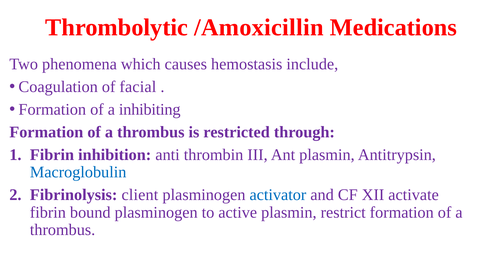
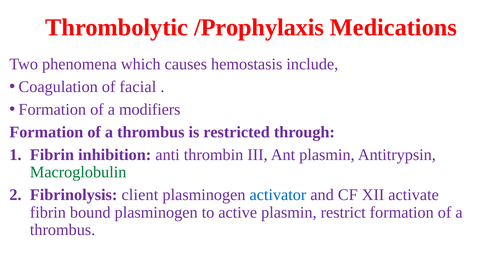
/Amoxicillin: /Amoxicillin -> /Prophylaxis (259, 28)
inhibiting: inhibiting -> modifiers (150, 109)
Macroglobulin colour: blue -> green (78, 172)
